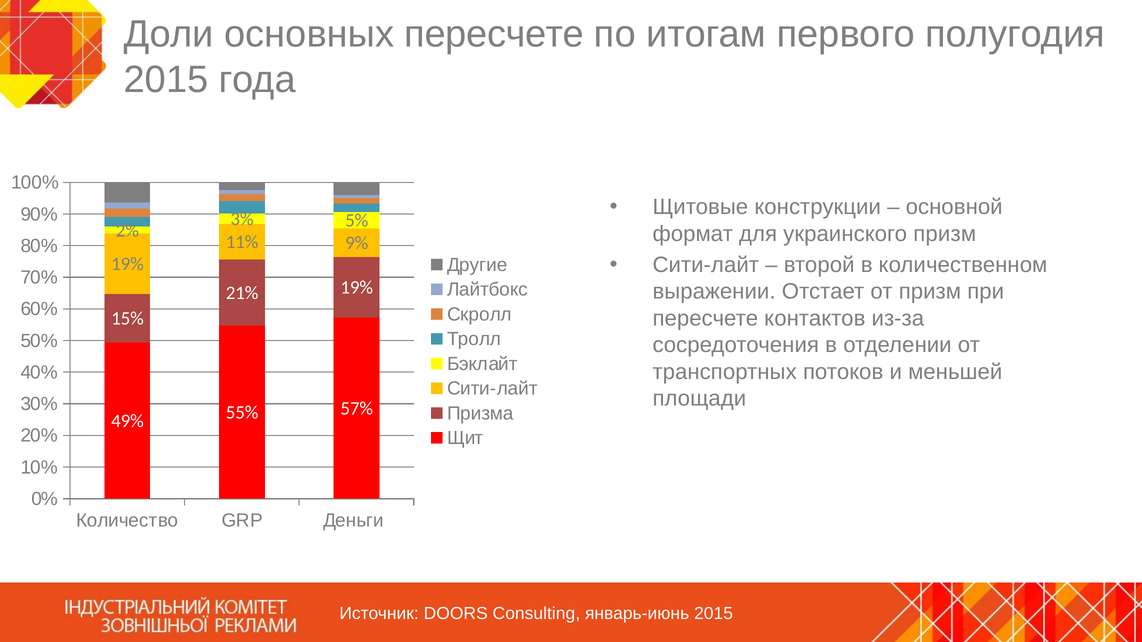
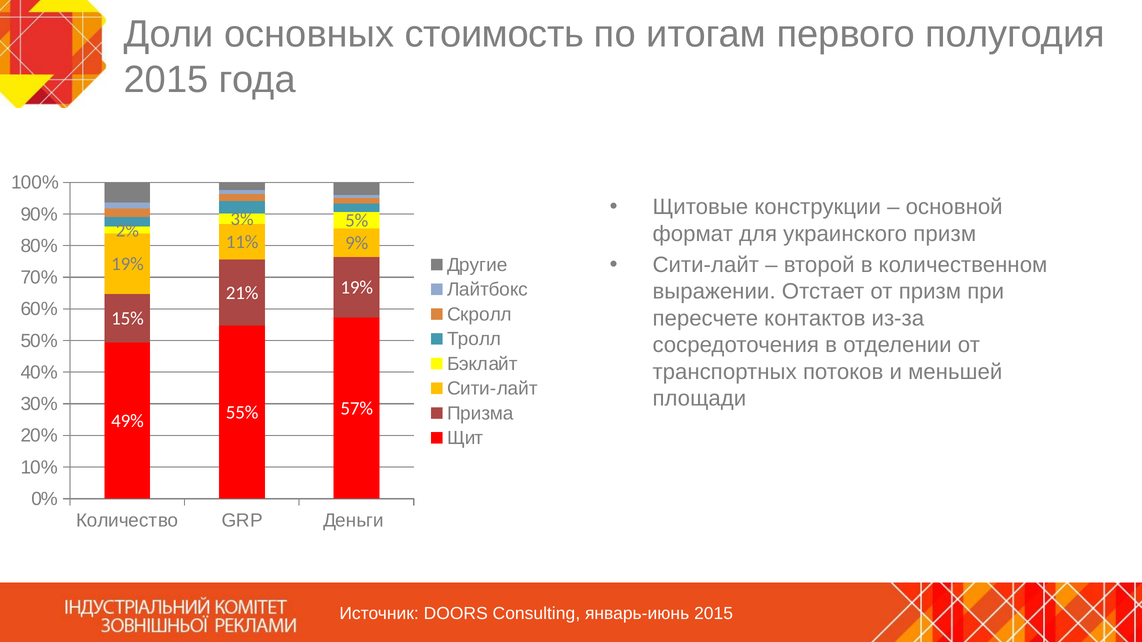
основных пересчете: пересчете -> стоимость (494, 34)
